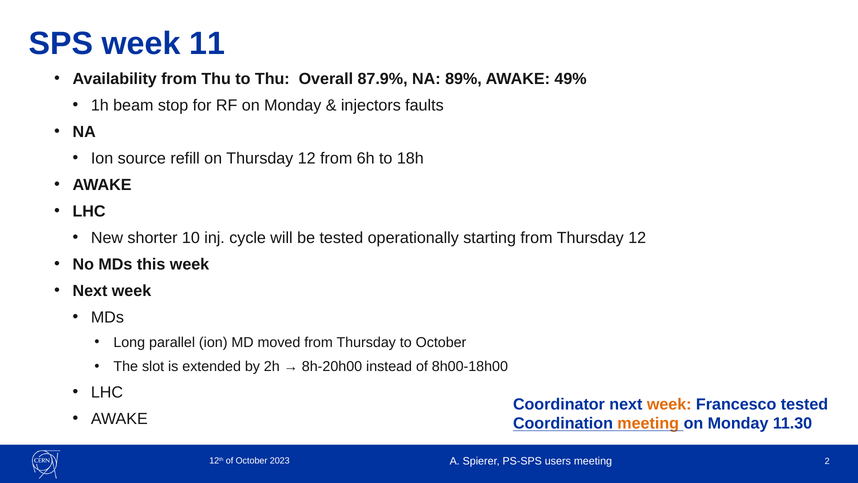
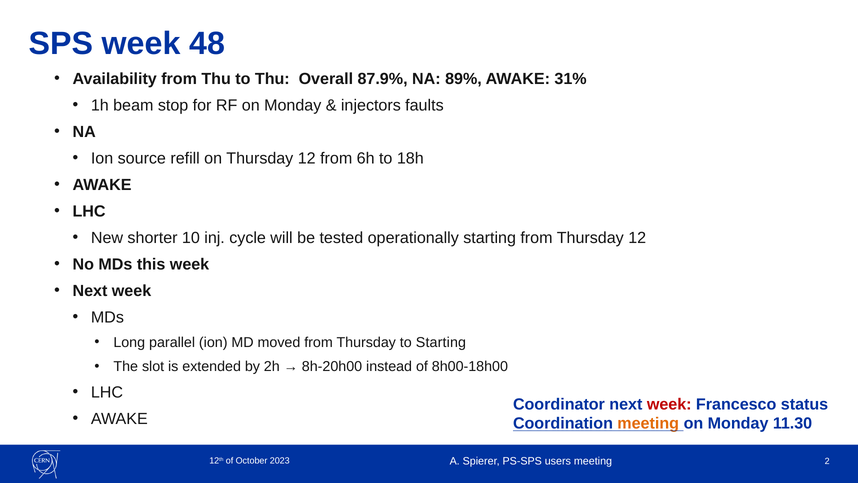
11: 11 -> 48 (207, 43)
49%: 49% -> 31% (571, 79)
to October: October -> Starting (441, 342)
week colour: orange -> red (669, 404)
Francesco tested: tested -> status (805, 404)
